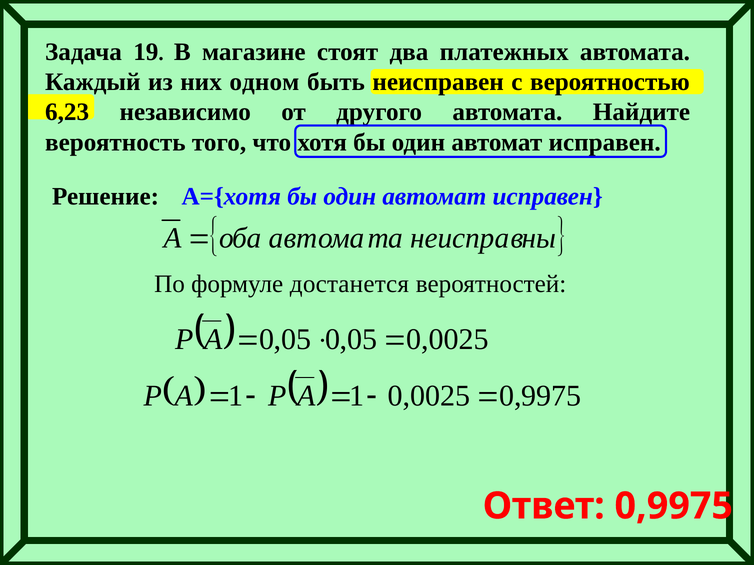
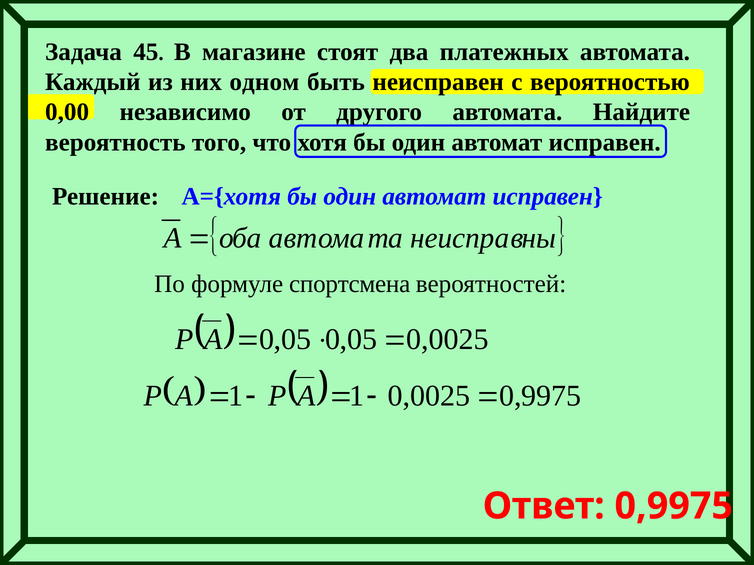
19: 19 -> 45 (146, 52)
6,23: 6,23 -> 0,00 (67, 112)
достанется: достанется -> спортсмена (350, 284)
